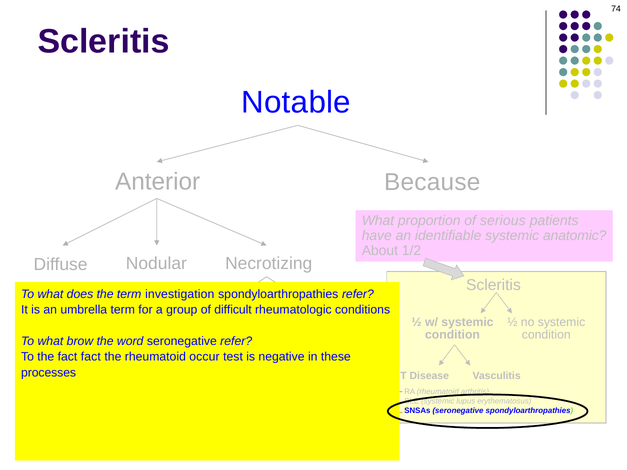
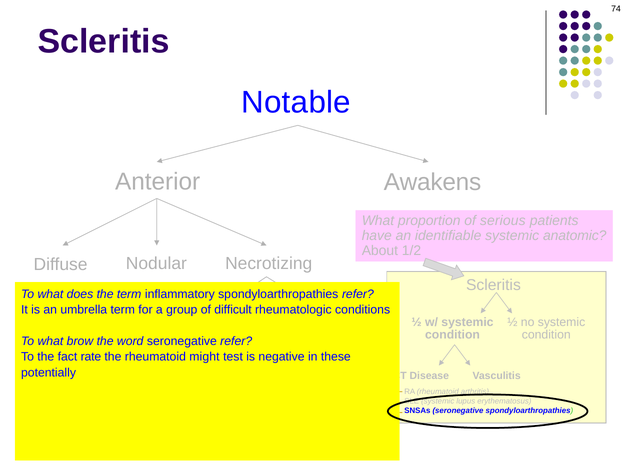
Because: Because -> Awakens (432, 182)
investigation: investigation -> inflammatory (180, 294)
fact fact: fact -> rate (91, 357)
occur: occur -> might (204, 357)
processes: processes -> potentially (49, 373)
